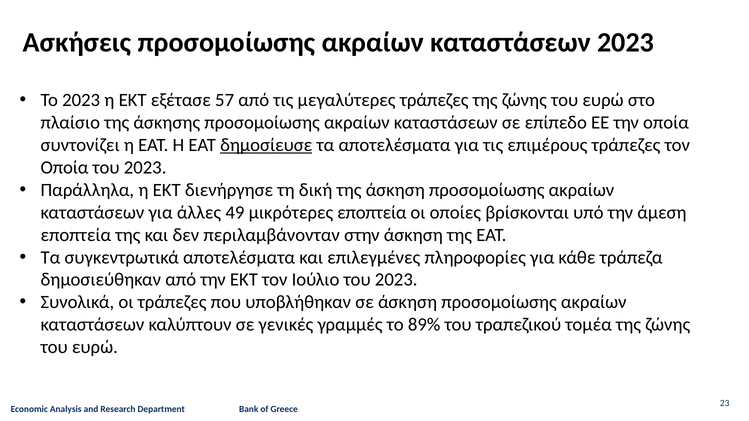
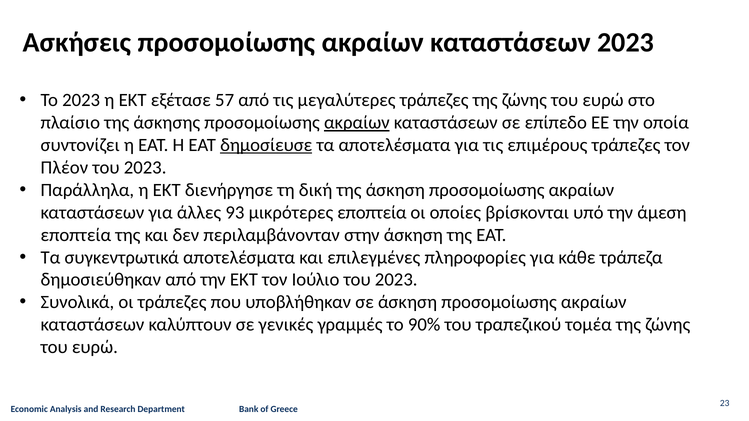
ακραίων underline: none -> present (357, 123)
Οποία: Οποία -> Πλέον (64, 168)
49: 49 -> 93 (235, 213)
89%: 89% -> 90% (424, 325)
